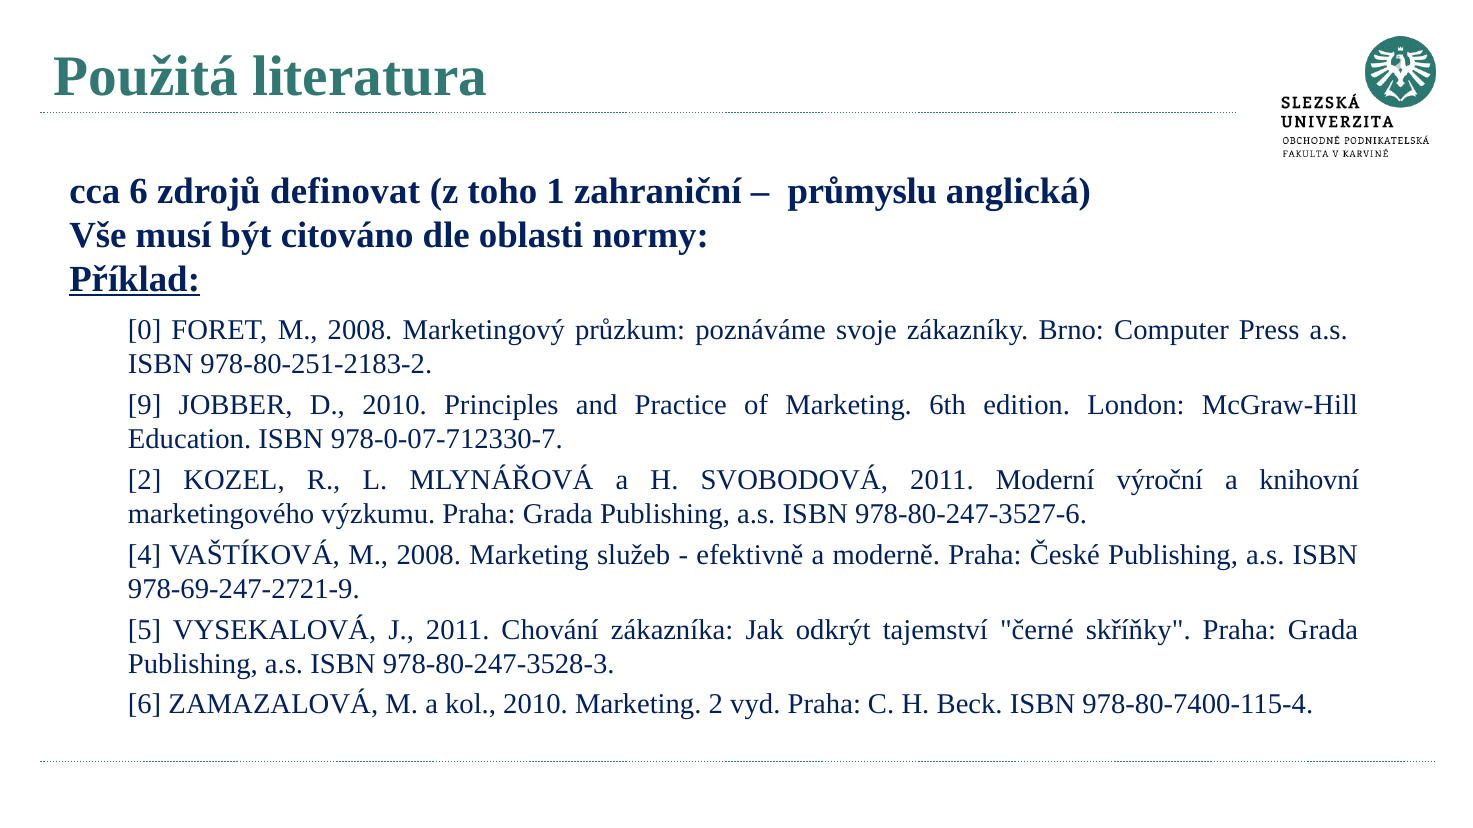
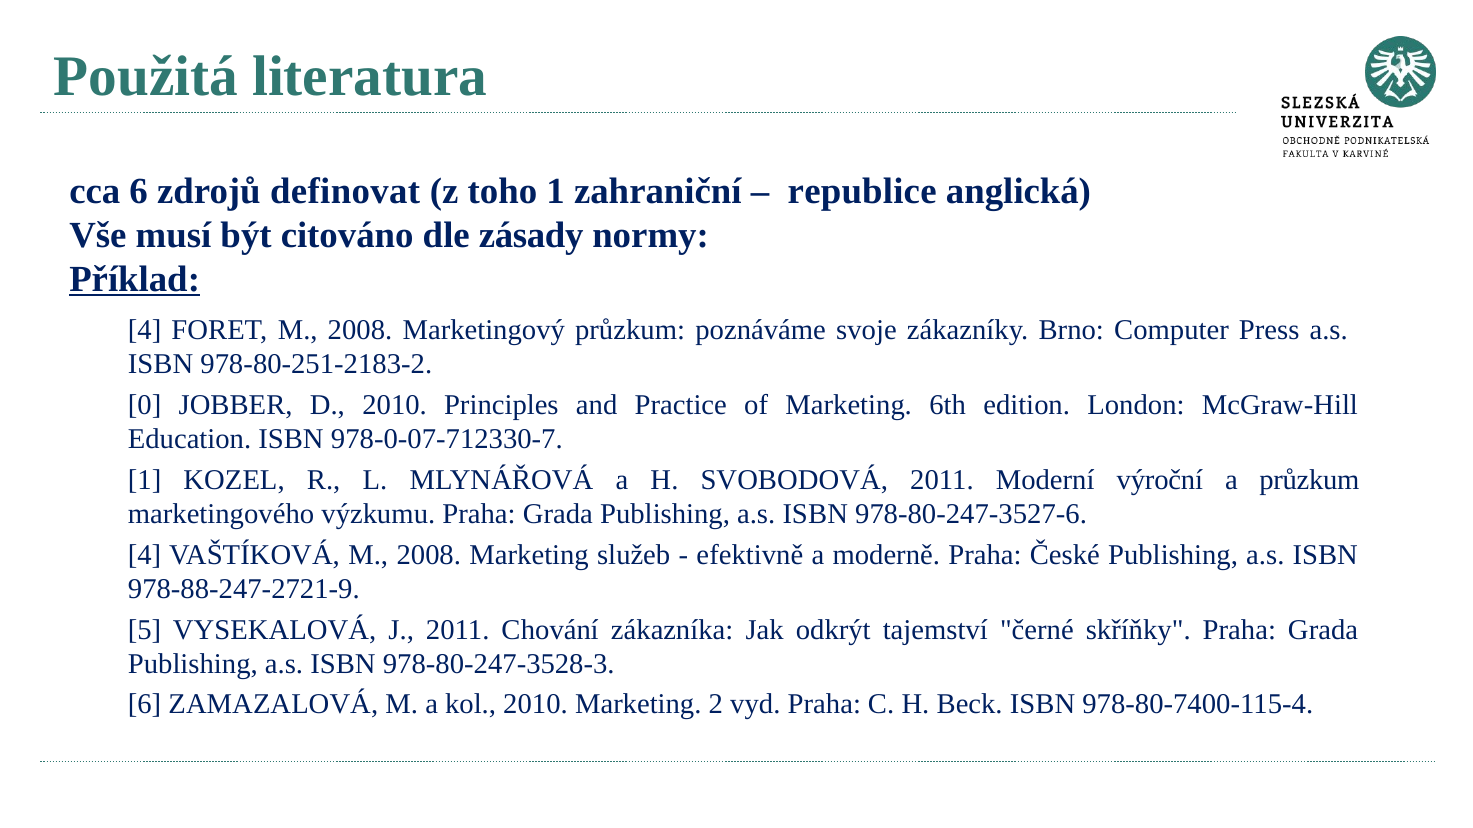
průmyslu: průmyslu -> republice (862, 191)
oblasti: oblasti -> zásady (531, 235)
0: 0 -> 4 (145, 330)
9: 9 -> 0 (145, 405)
2: 2 -> 1 (145, 480)
a knihovní: knihovní -> průzkum (1309, 480)
978-69-247-2721-9: 978-69-247-2721-9 -> 978-88-247-2721-9 (244, 590)
